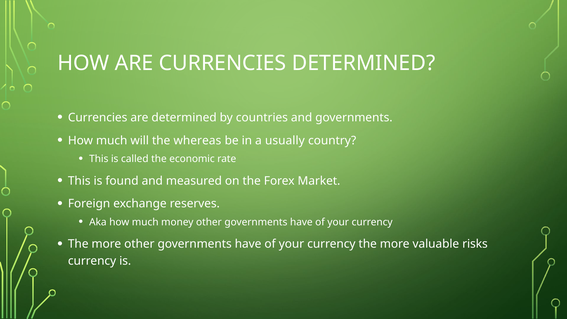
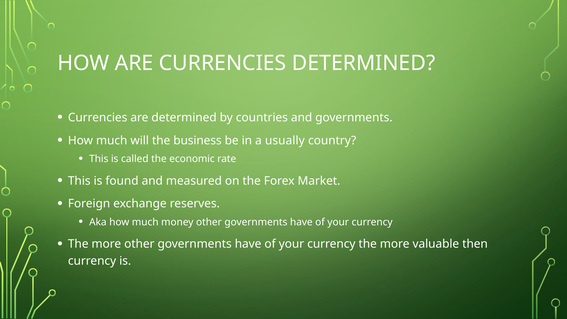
whereas: whereas -> business (197, 140)
risks: risks -> then (475, 244)
